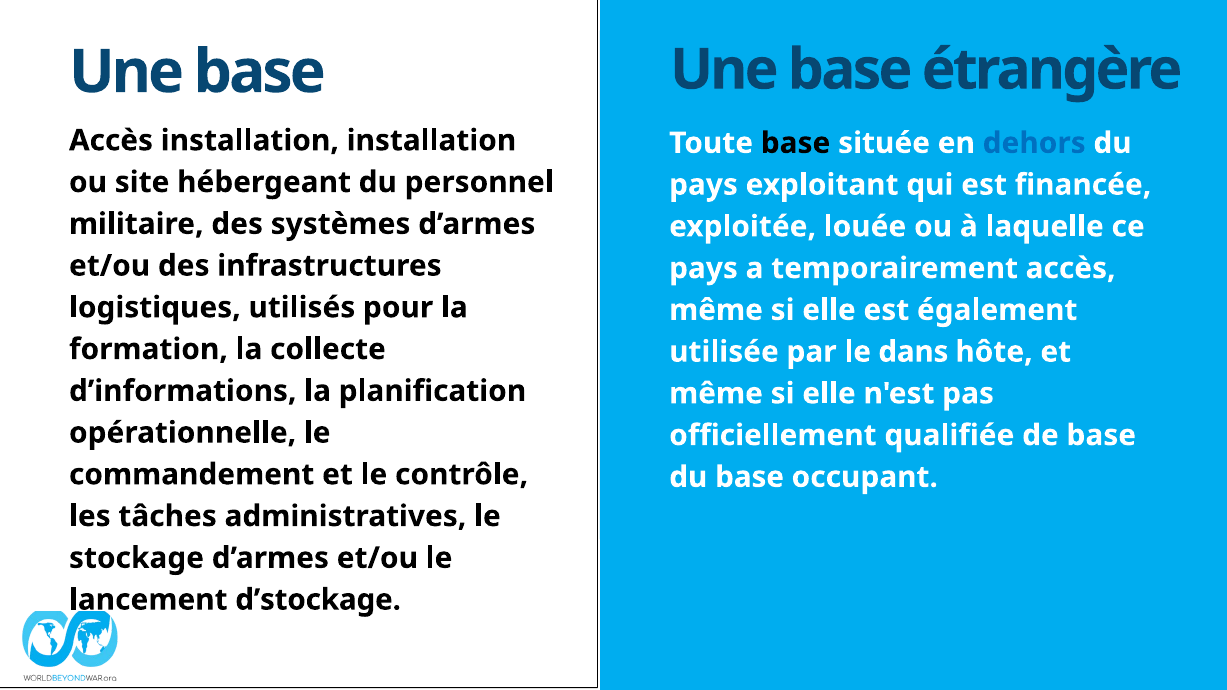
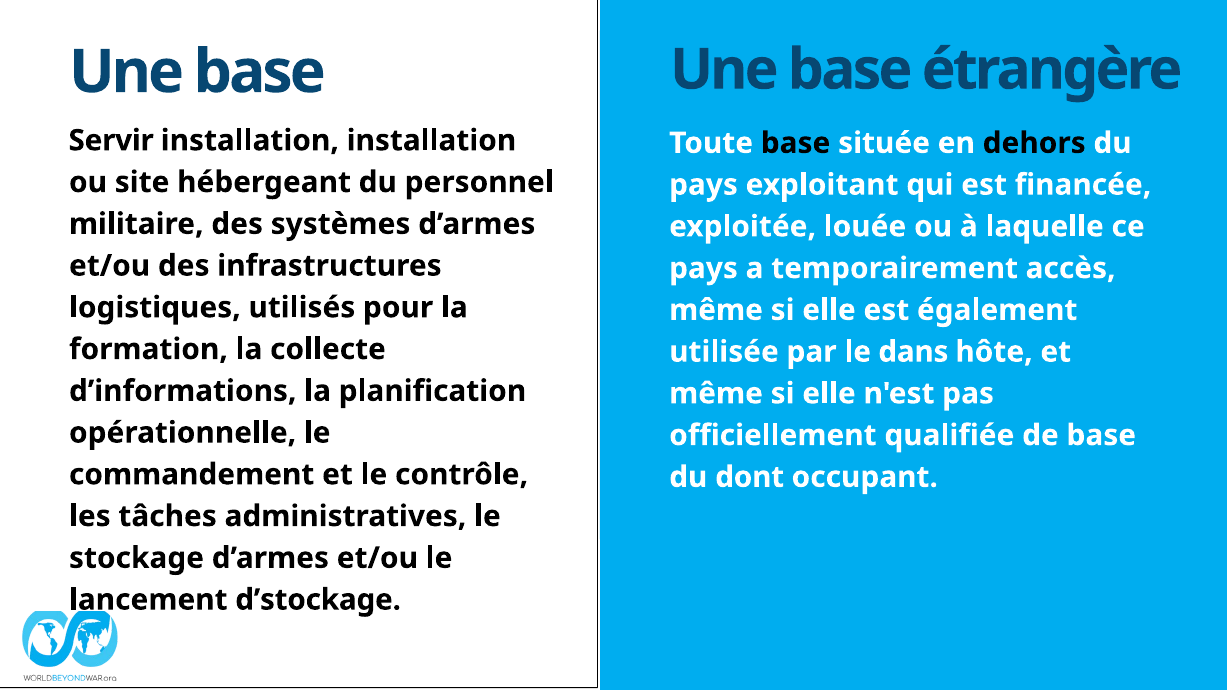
Accès: Accès -> Servir (111, 141)
dehors colour: blue -> black (1034, 143)
du base: base -> dont (750, 477)
